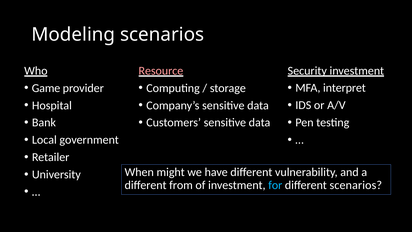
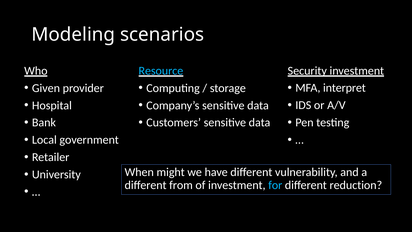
Resource colour: pink -> light blue (161, 71)
Game: Game -> Given (46, 88)
different scenarios: scenarios -> reduction (356, 185)
